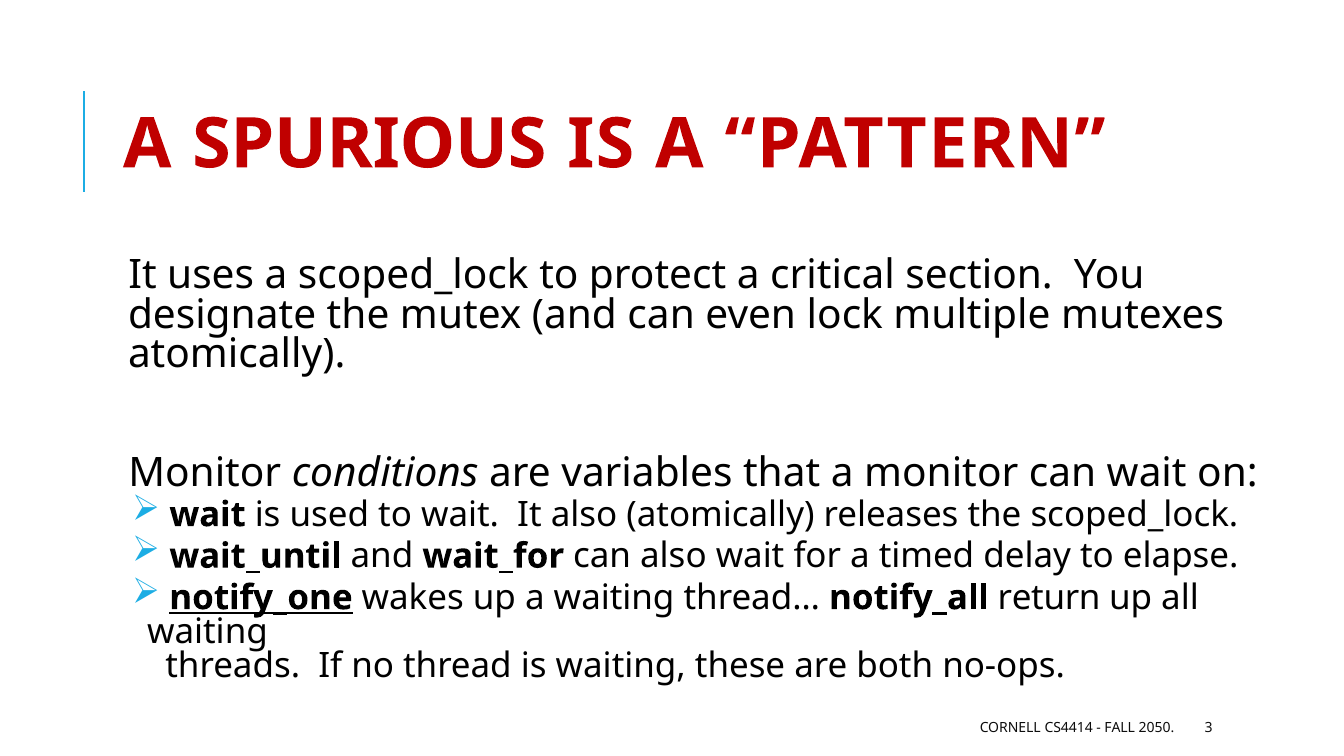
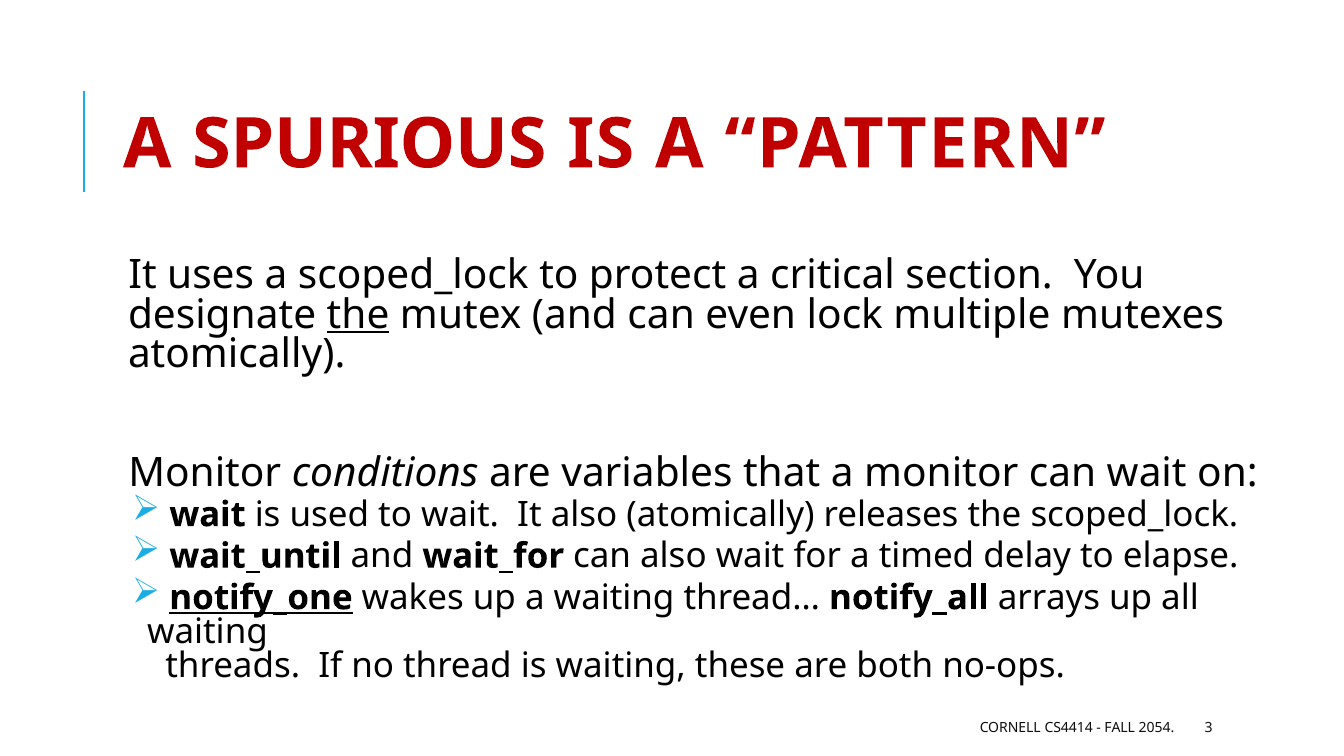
the underline: none -> present (358, 315)
return: return -> arrays (1049, 598)
2050: 2050 -> 2054 (1156, 728)
